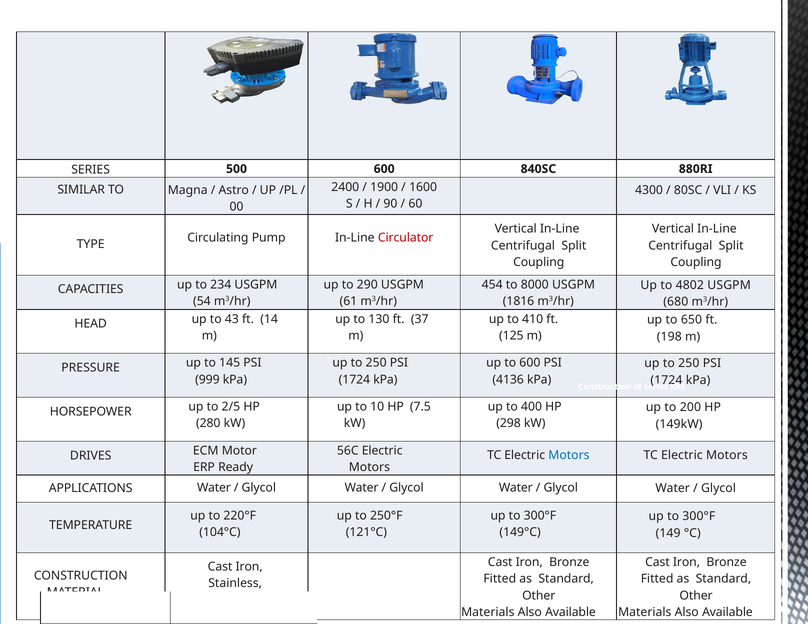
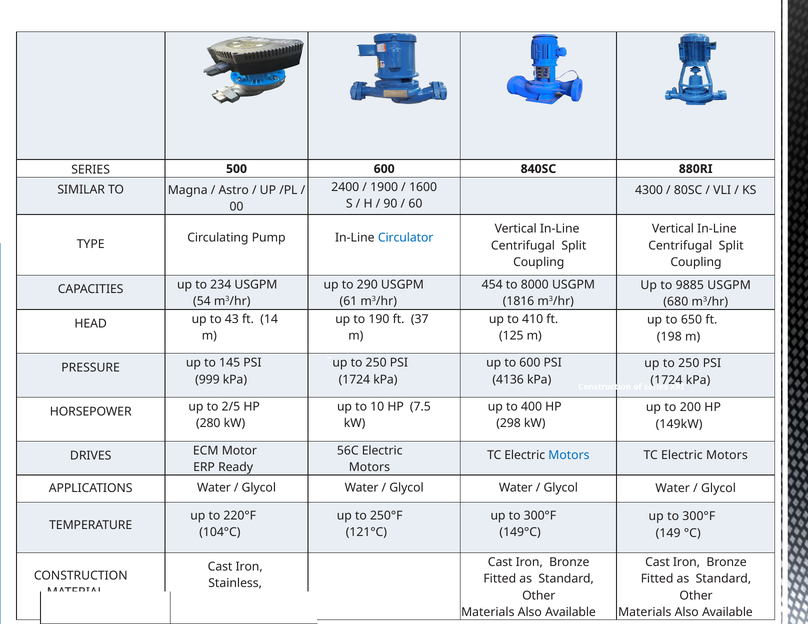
Circulator colour: red -> blue (406, 238)
4802: 4802 -> 9885 (690, 285)
130: 130 -> 190 (379, 319)
